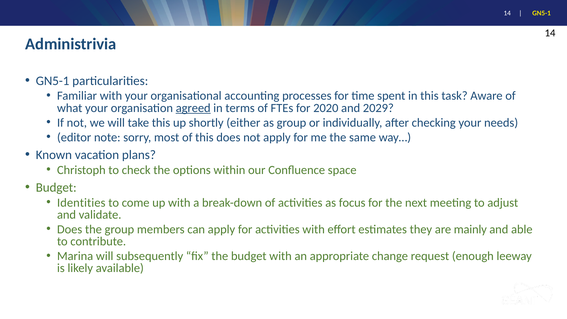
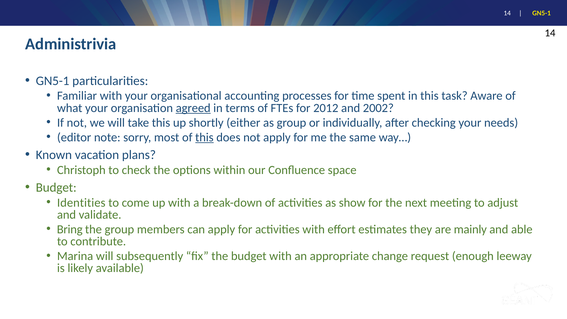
2020: 2020 -> 2012 (326, 108)
2029: 2029 -> 2002 (378, 108)
this underline: none -> present (204, 137)
focus: focus -> show (352, 203)
Does: Does -> Bring (70, 229)
